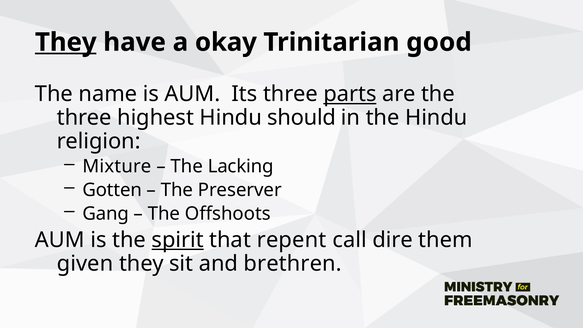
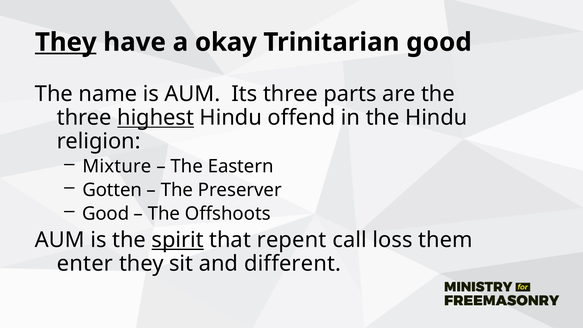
parts underline: present -> none (350, 94)
highest underline: none -> present (156, 118)
should: should -> offend (301, 118)
Lacking: Lacking -> Eastern (241, 166)
Gang: Gang -> Good (106, 214)
dire: dire -> loss (392, 240)
given: given -> enter (85, 264)
brethren: brethren -> different (293, 264)
